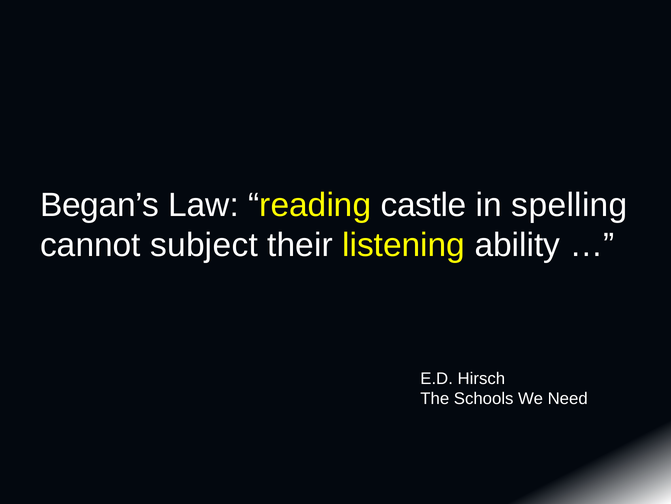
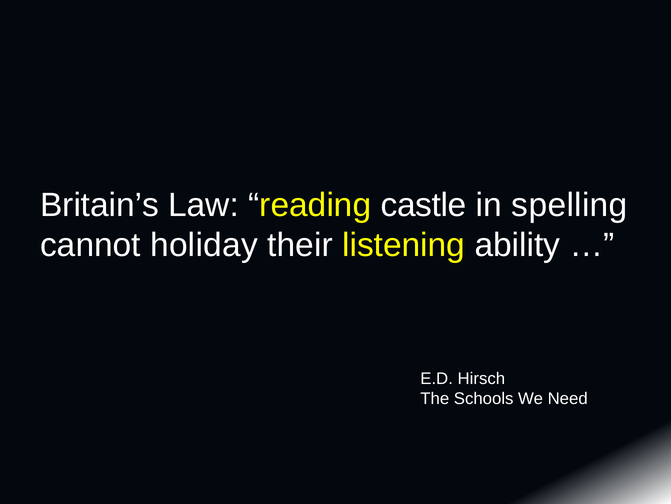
Began’s: Began’s -> Britain’s (99, 205)
subject: subject -> holiday (204, 245)
